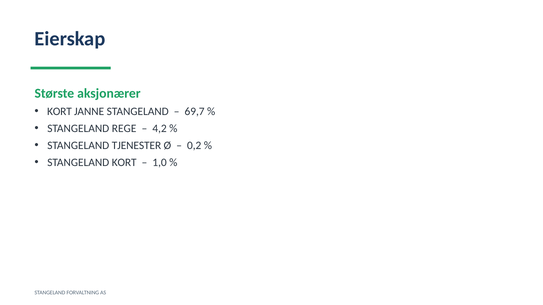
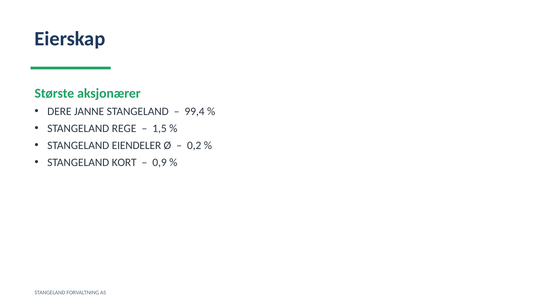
KORT: KORT -> DERE (59, 112)
69,7: 69,7 -> 99,4 (195, 112)
4,2: 4,2 -> 1,5 (160, 129)
TJENESTER: TJENESTER -> EIENDELER (136, 146)
1,0: 1,0 -> 0,9 (160, 163)
